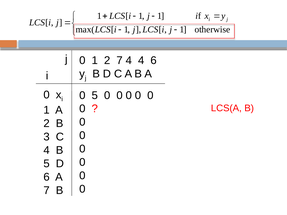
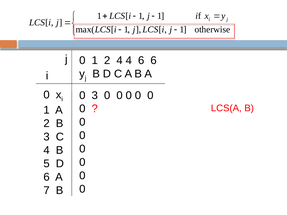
2 7: 7 -> 4 (120, 61)
4 4: 4 -> 6 (141, 61)
0 5: 5 -> 3 (95, 95)
